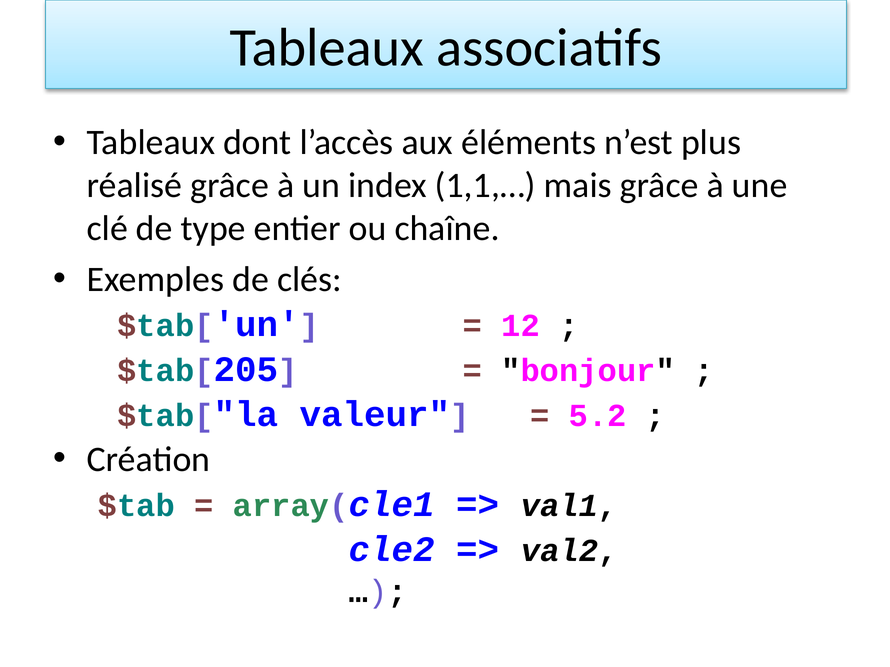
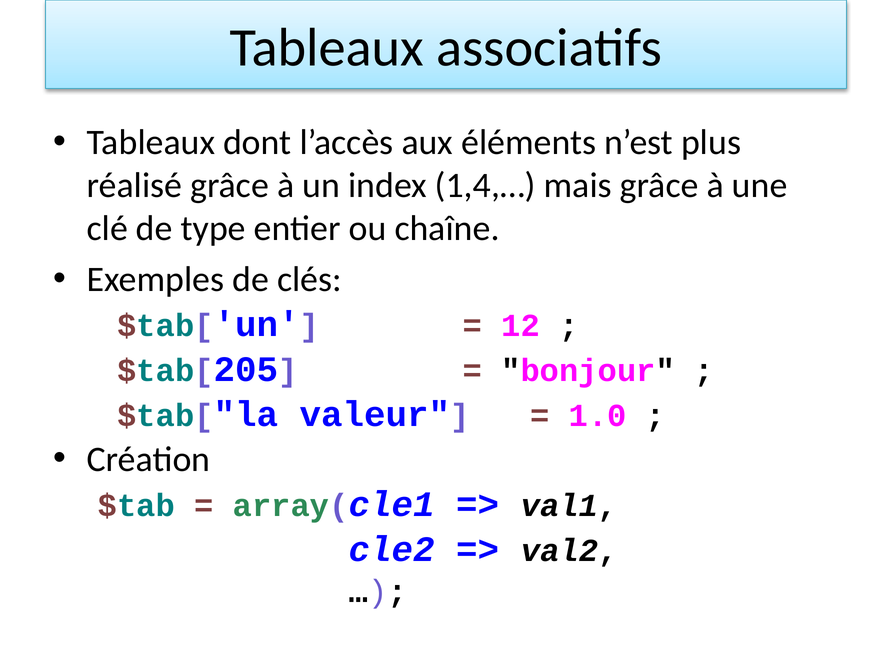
1,1,…: 1,1,… -> 1,4,… (485, 186)
5.2: 5.2 -> 1.0 (598, 416)
